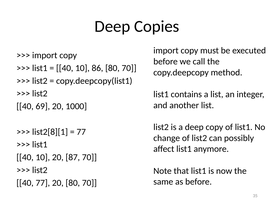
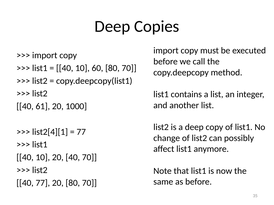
86: 86 -> 60 (97, 68)
69: 69 -> 61 (43, 107)
list2[8][1: list2[8][1 -> list2[4][1 (50, 132)
20 87: 87 -> 40 (73, 158)
